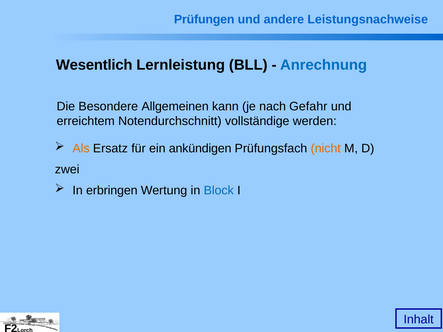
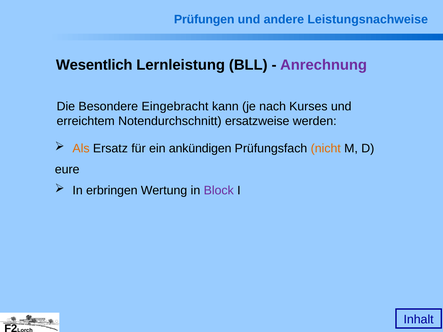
Anrechnung colour: blue -> purple (324, 65)
Allgemeinen: Allgemeinen -> Eingebracht (175, 106)
Gefahr: Gefahr -> Kurses (308, 106)
vollständige: vollständige -> ersatzweise (257, 121)
zwei: zwei -> eure (67, 170)
Block colour: blue -> purple (219, 190)
